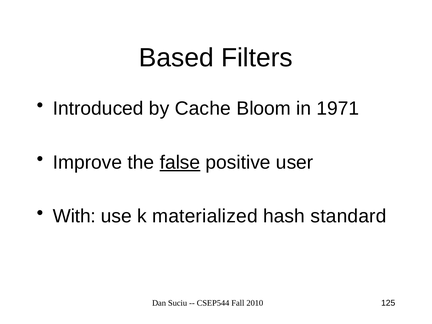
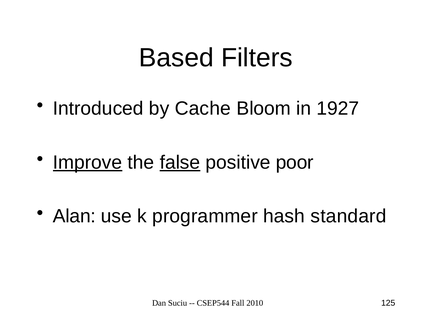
1971: 1971 -> 1927 (338, 109)
Improve underline: none -> present (88, 162)
user: user -> poor (295, 162)
With: With -> Alan (74, 216)
materialized: materialized -> programmer (205, 216)
